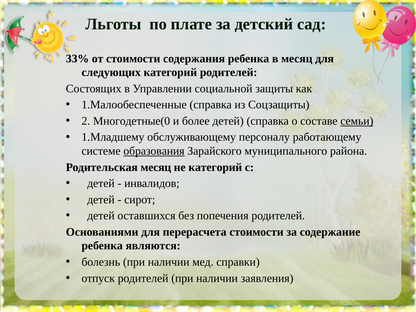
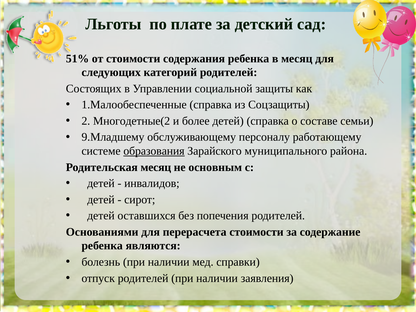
33%: 33% -> 51% (77, 59)
Многодетные(0: Многодетные(0 -> Многодетные(2 (132, 121)
семьи underline: present -> none (357, 121)
1.Младшему: 1.Младшему -> 9.Младшему (113, 137)
не категорий: категорий -> основным (215, 167)
